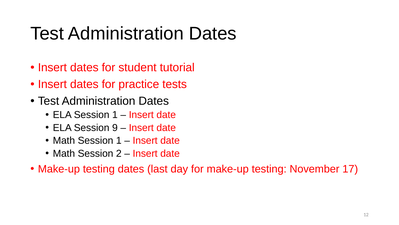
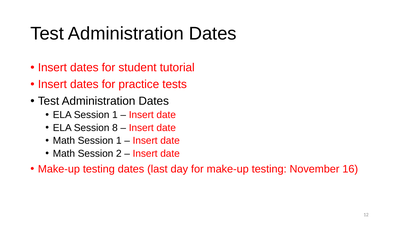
9: 9 -> 8 (115, 127)
17: 17 -> 16 (350, 169)
